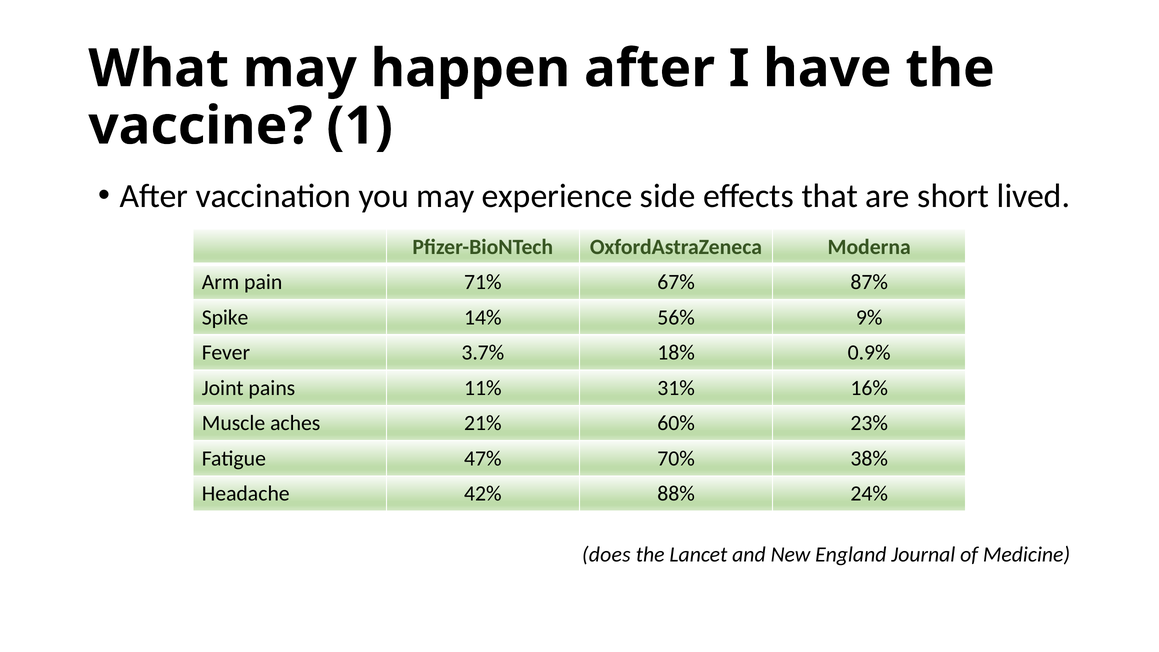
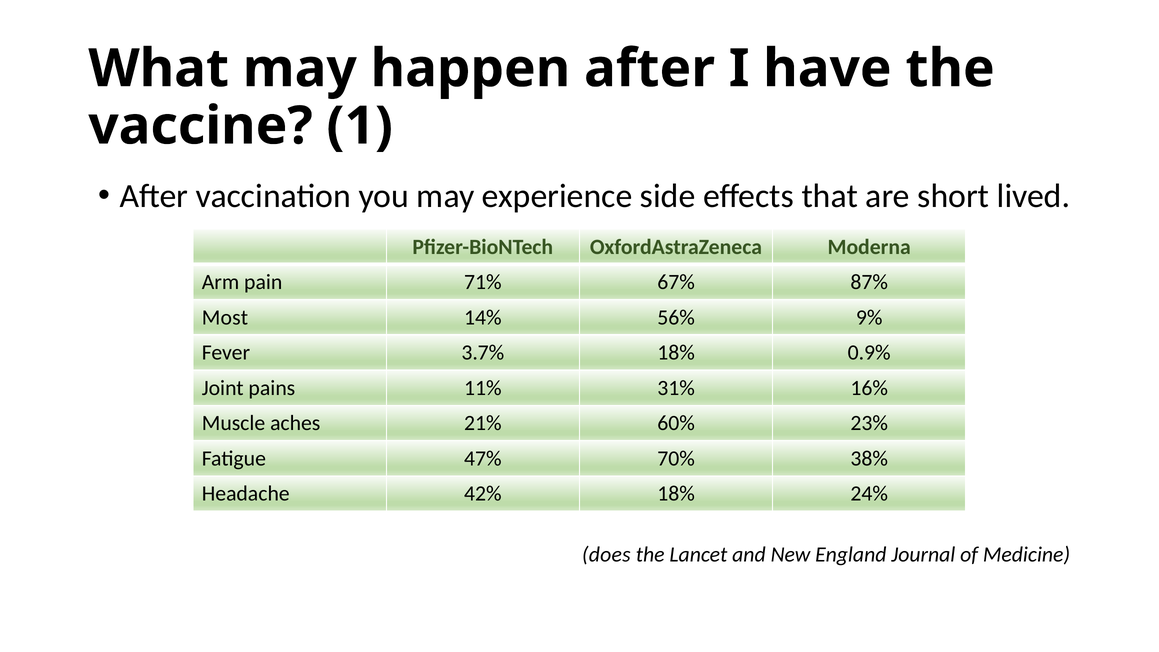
Spike: Spike -> Most (225, 317)
42% 88%: 88% -> 18% (676, 494)
